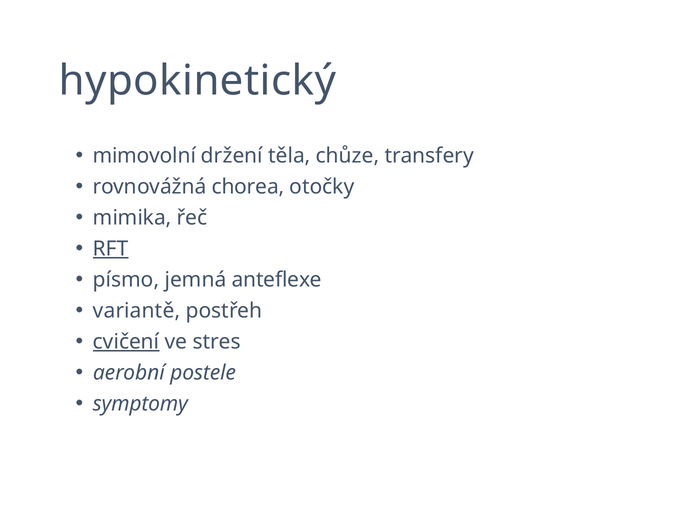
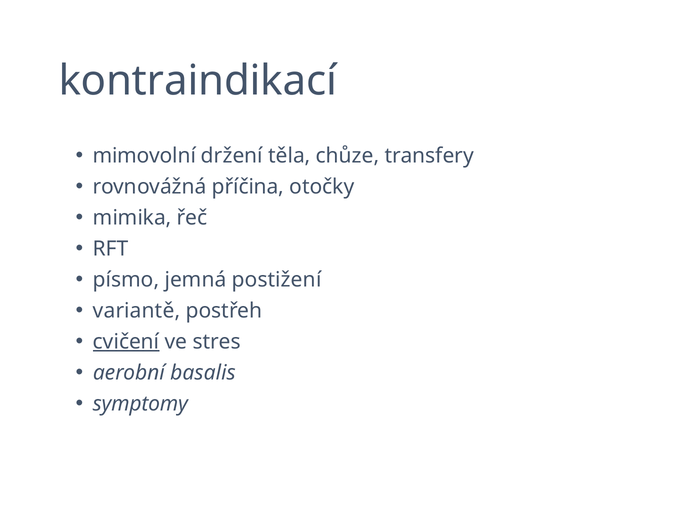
hypokinetický: hypokinetický -> kontraindikací (198, 81)
chorea: chorea -> příčina (248, 187)
RFT underline: present -> none (111, 249)
anteflexe: anteflexe -> postižení (277, 280)
postele: postele -> basalis (203, 372)
